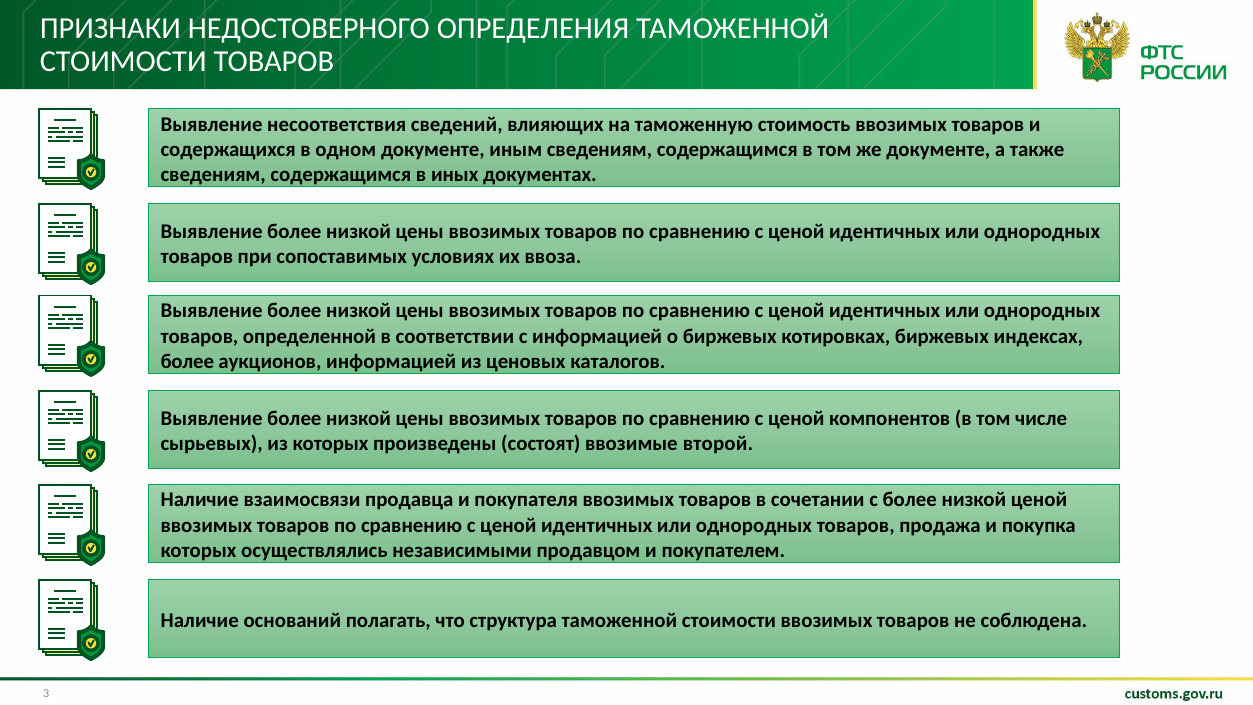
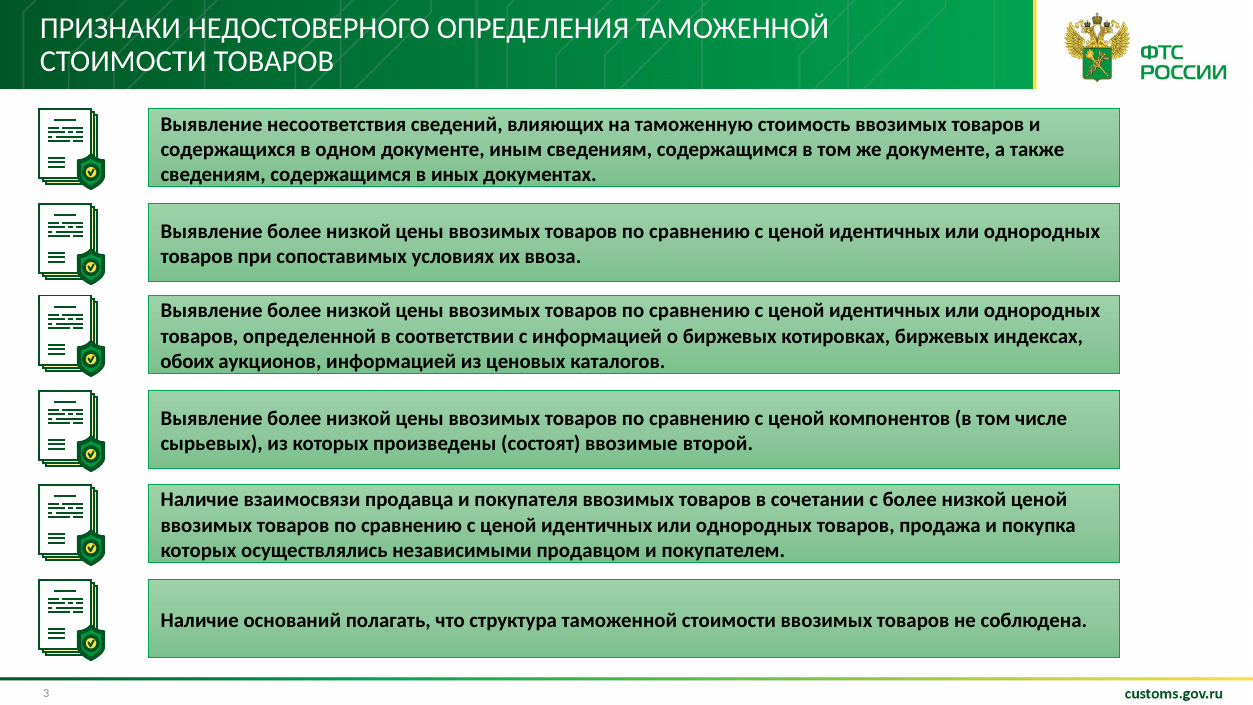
более: более -> обоих (187, 361)
